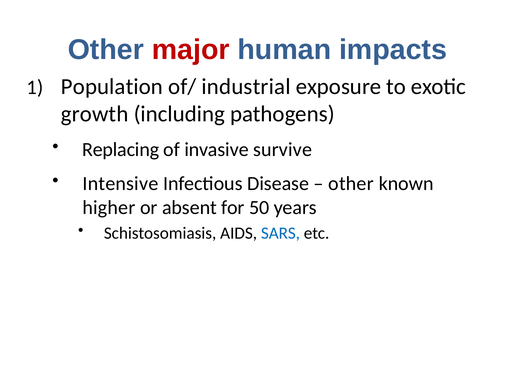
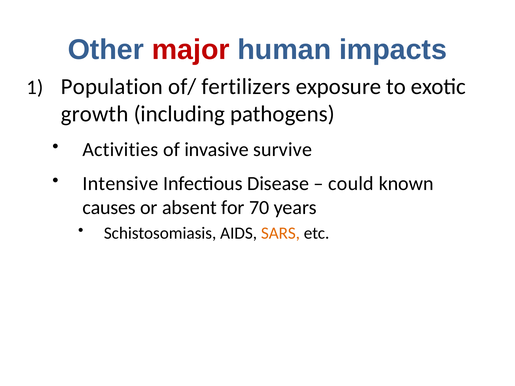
industrial: industrial -> fertilizers (246, 87)
Replacing: Replacing -> Activities (120, 150)
other: other -> could (351, 184)
higher: higher -> causes (109, 208)
50: 50 -> 70 (259, 208)
SARS colour: blue -> orange (280, 233)
